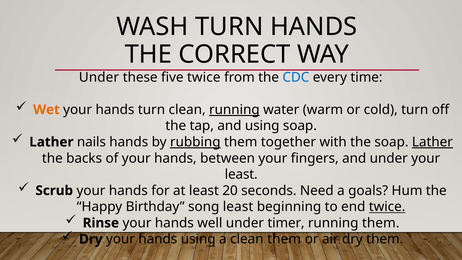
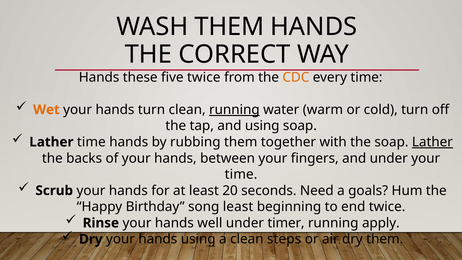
WASH TURN: TURN -> THEM (229, 27)
Under: Under -> Hands (99, 77)
CDC colour: blue -> orange (296, 77)
Lather nails: nails -> time (91, 142)
rubbing underline: present -> none (195, 142)
least: least -> time (241, 174)
twice underline: present -> none (387, 207)
running them: them -> apply (381, 223)
clean them: them -> steps (284, 239)
